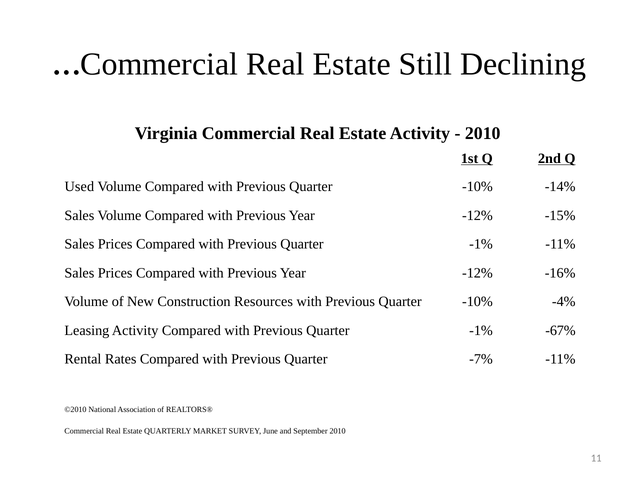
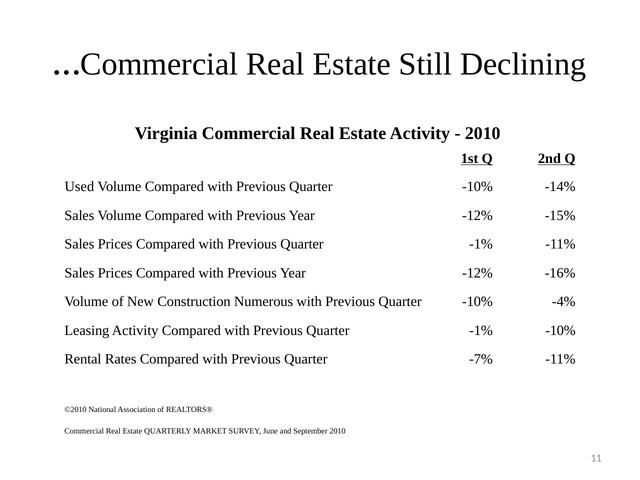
Resources: Resources -> Numerous (264, 302)
-1% -67%: -67% -> -10% (560, 331)
